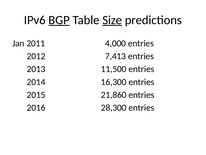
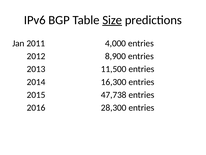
BGP underline: present -> none (59, 20)
7,413: 7,413 -> 8,900 (116, 56)
21,860: 21,860 -> 47,738 (114, 95)
